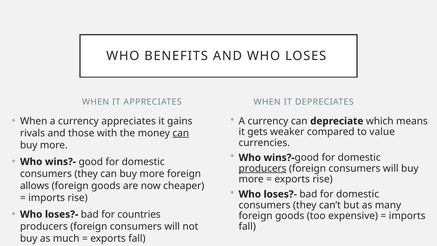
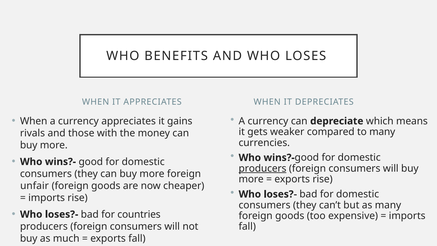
to value: value -> many (382, 132)
can underline: present -> none (181, 133)
allows: allows -> unfair (35, 186)
